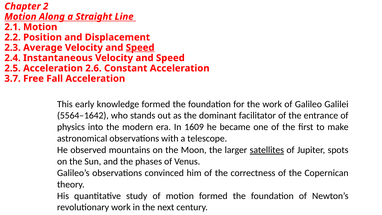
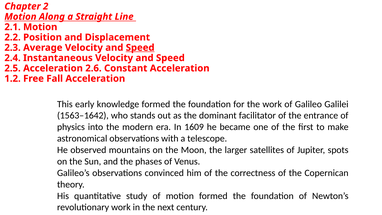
3.7: 3.7 -> 1.2 (13, 79)
5564–1642: 5564–1642 -> 1563–1642 (83, 116)
satellites underline: present -> none (267, 150)
